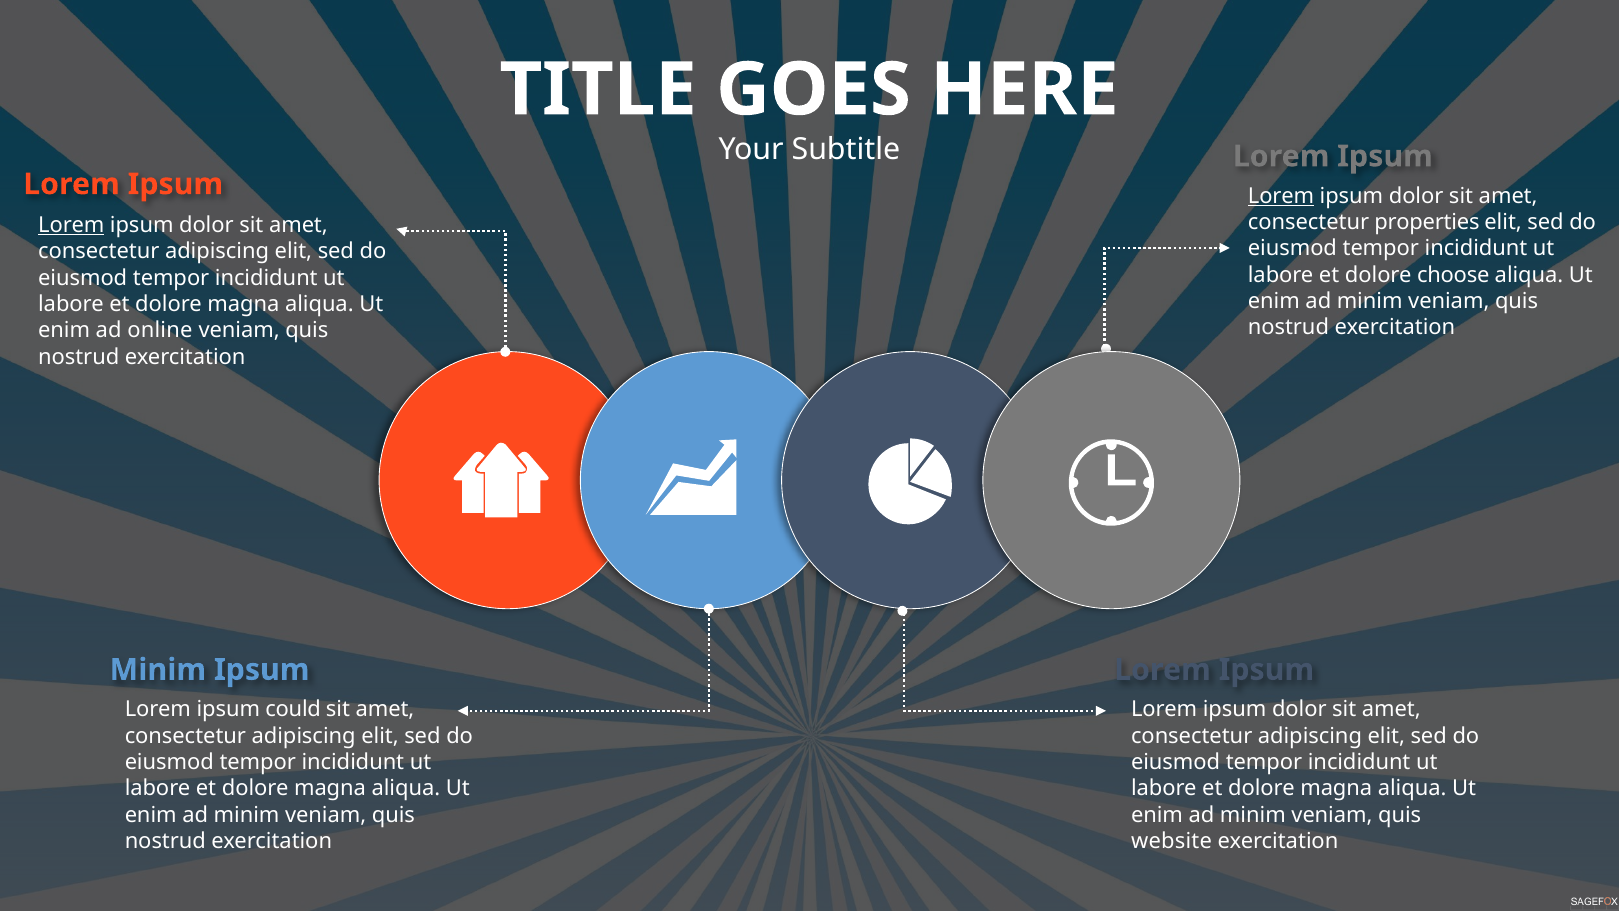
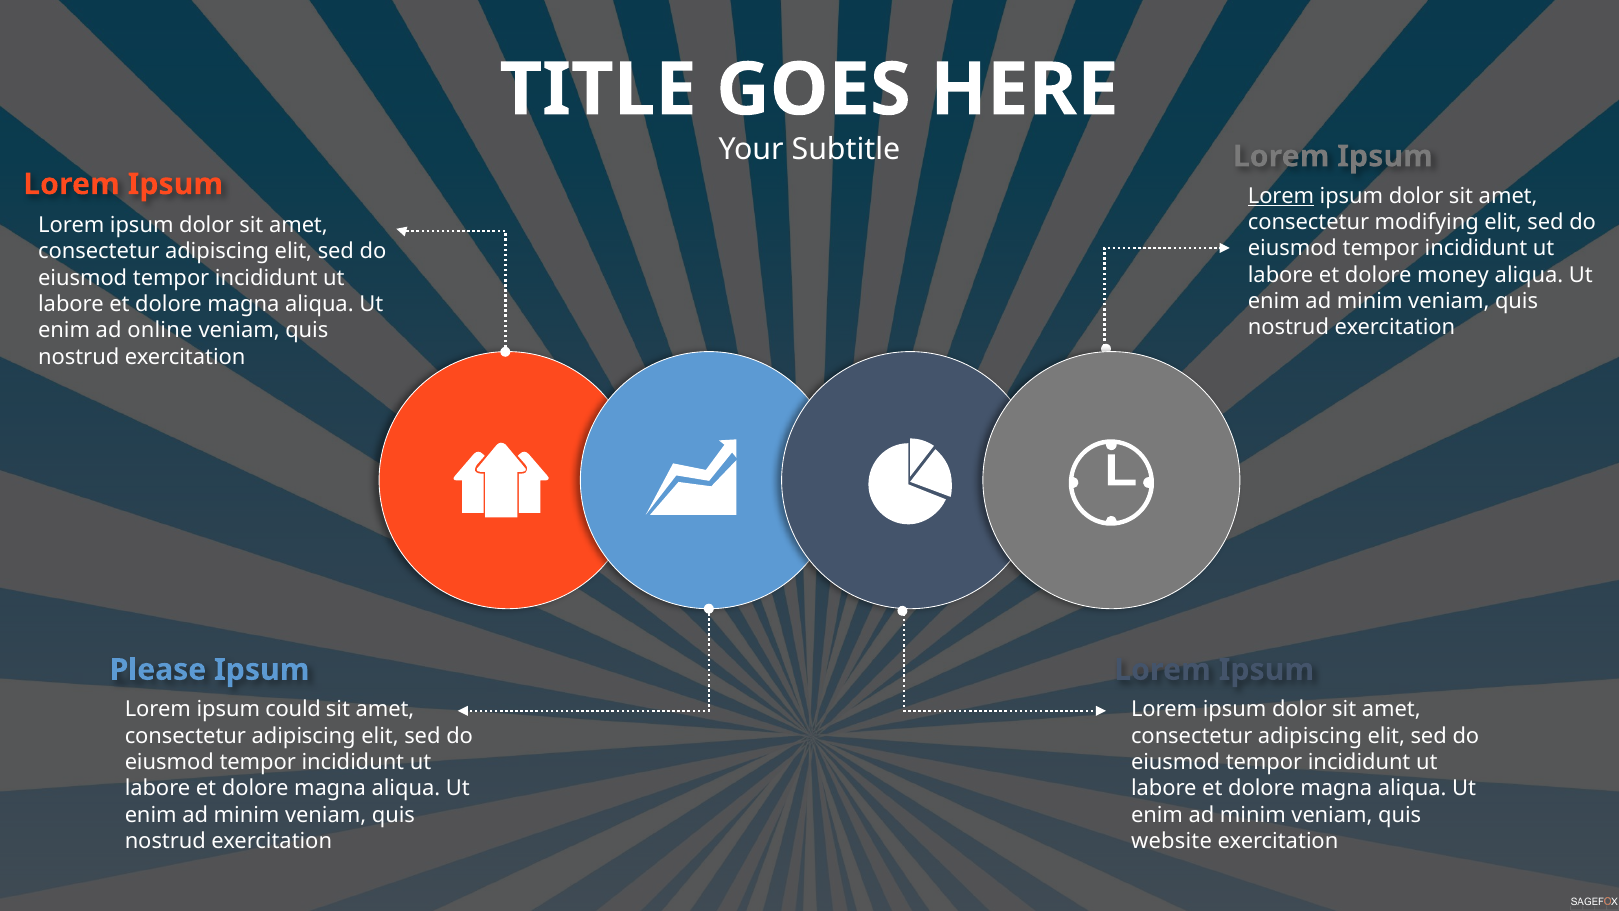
properties: properties -> modifying (1427, 222)
Lorem underline: present -> none (71, 225)
choose: choose -> money (1453, 275)
Minim: Minim -> Please (158, 670)
